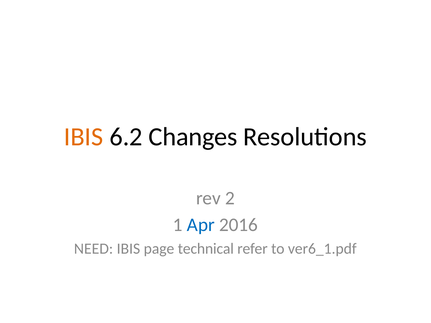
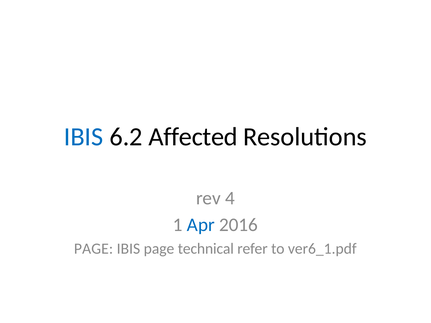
IBIS colour: orange -> blue (84, 137)
Changes: Changes -> Affected (193, 137)
2: 2 -> 4 (230, 198)
NEED: NEED -> PAGE (94, 249)
